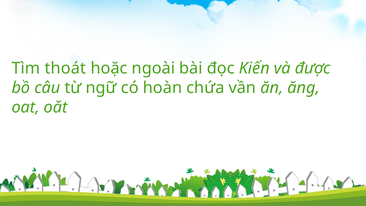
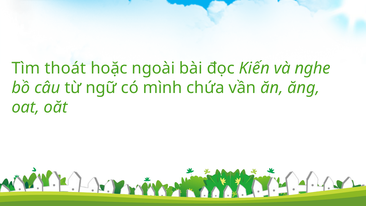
được: được -> nghe (313, 68)
hoàn: hoàn -> mình (163, 88)
